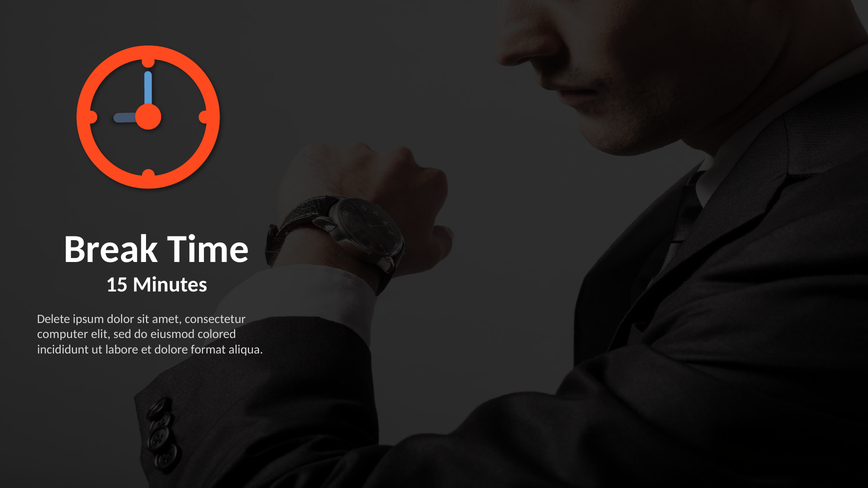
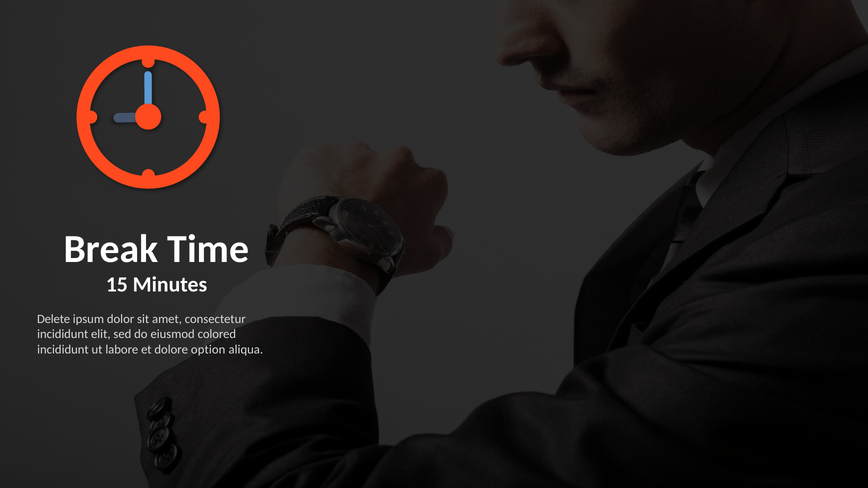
computer: computer -> incididunt (63, 334)
format: format -> option (208, 350)
